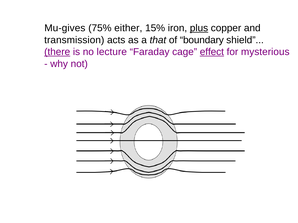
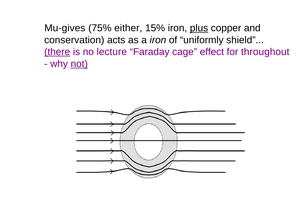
transmission: transmission -> conservation (74, 40)
a that: that -> iron (158, 40)
boundary: boundary -> uniformly (202, 40)
effect underline: present -> none (212, 52)
mysterious: mysterious -> throughout (265, 52)
not underline: none -> present (79, 64)
